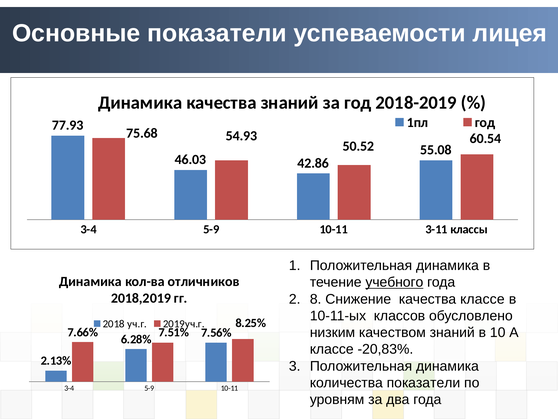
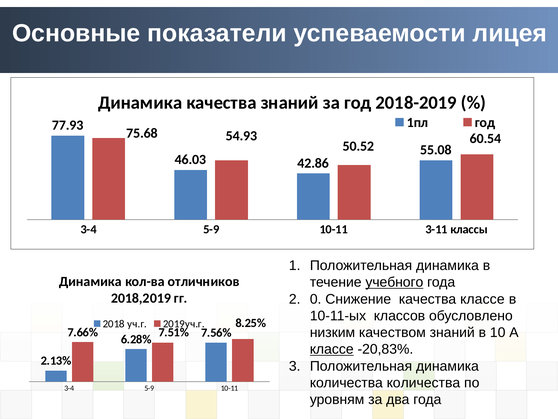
8: 8 -> 0 (316, 299)
классе underline: none -> present (332, 349)
количества показатели: показатели -> количества (423, 382)
